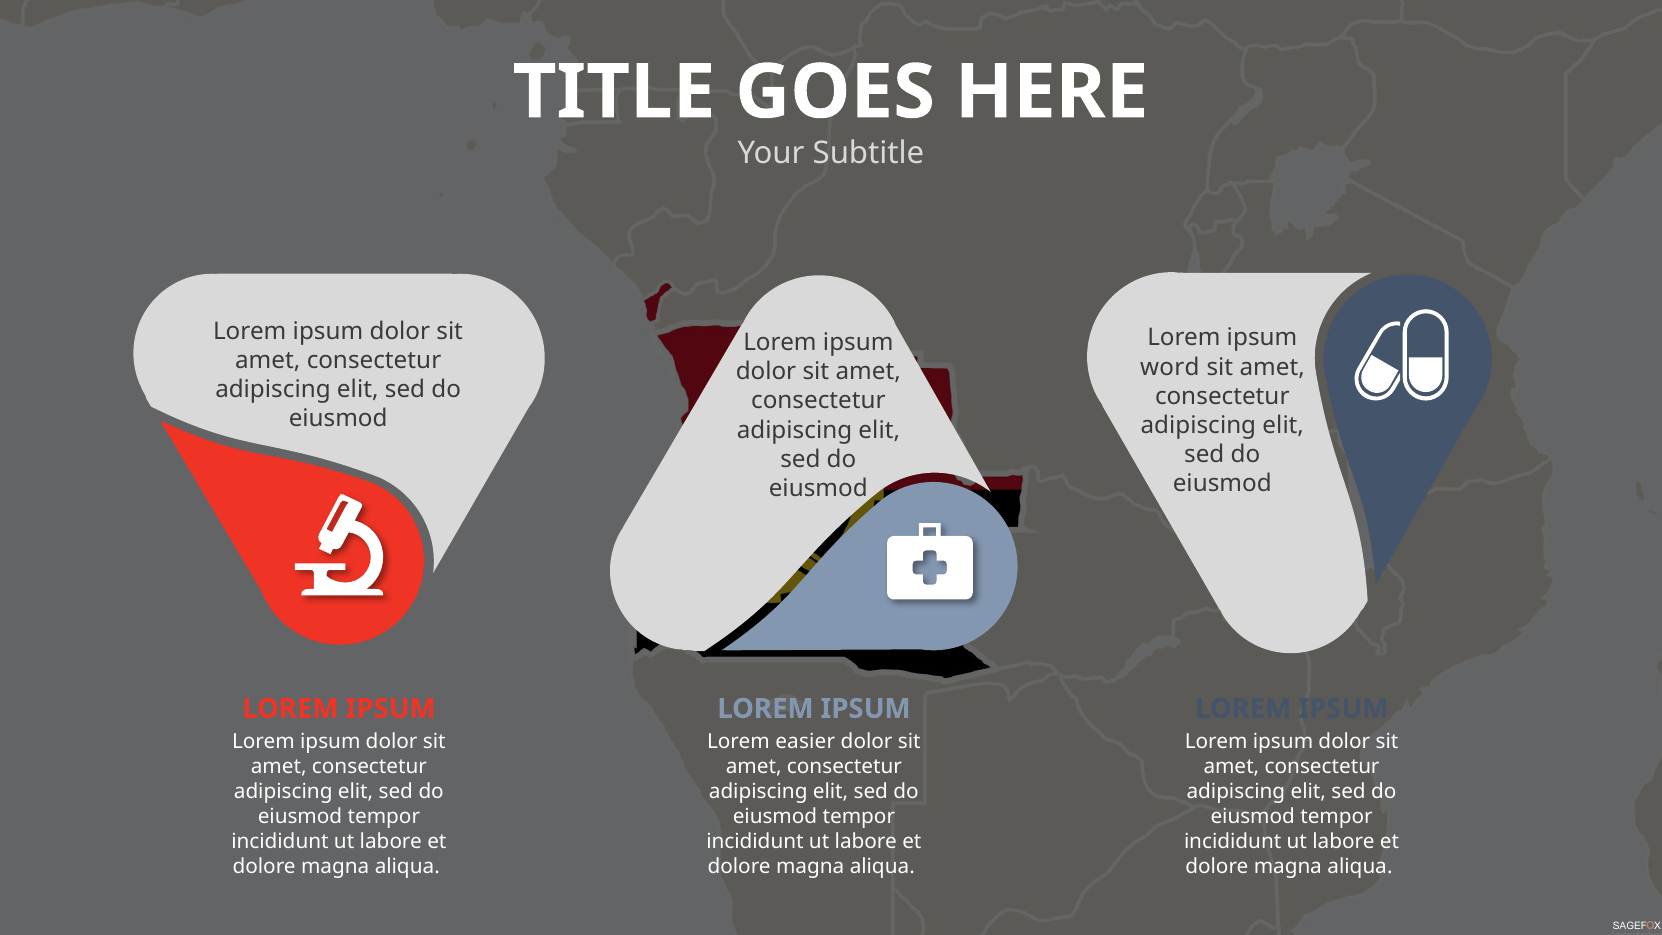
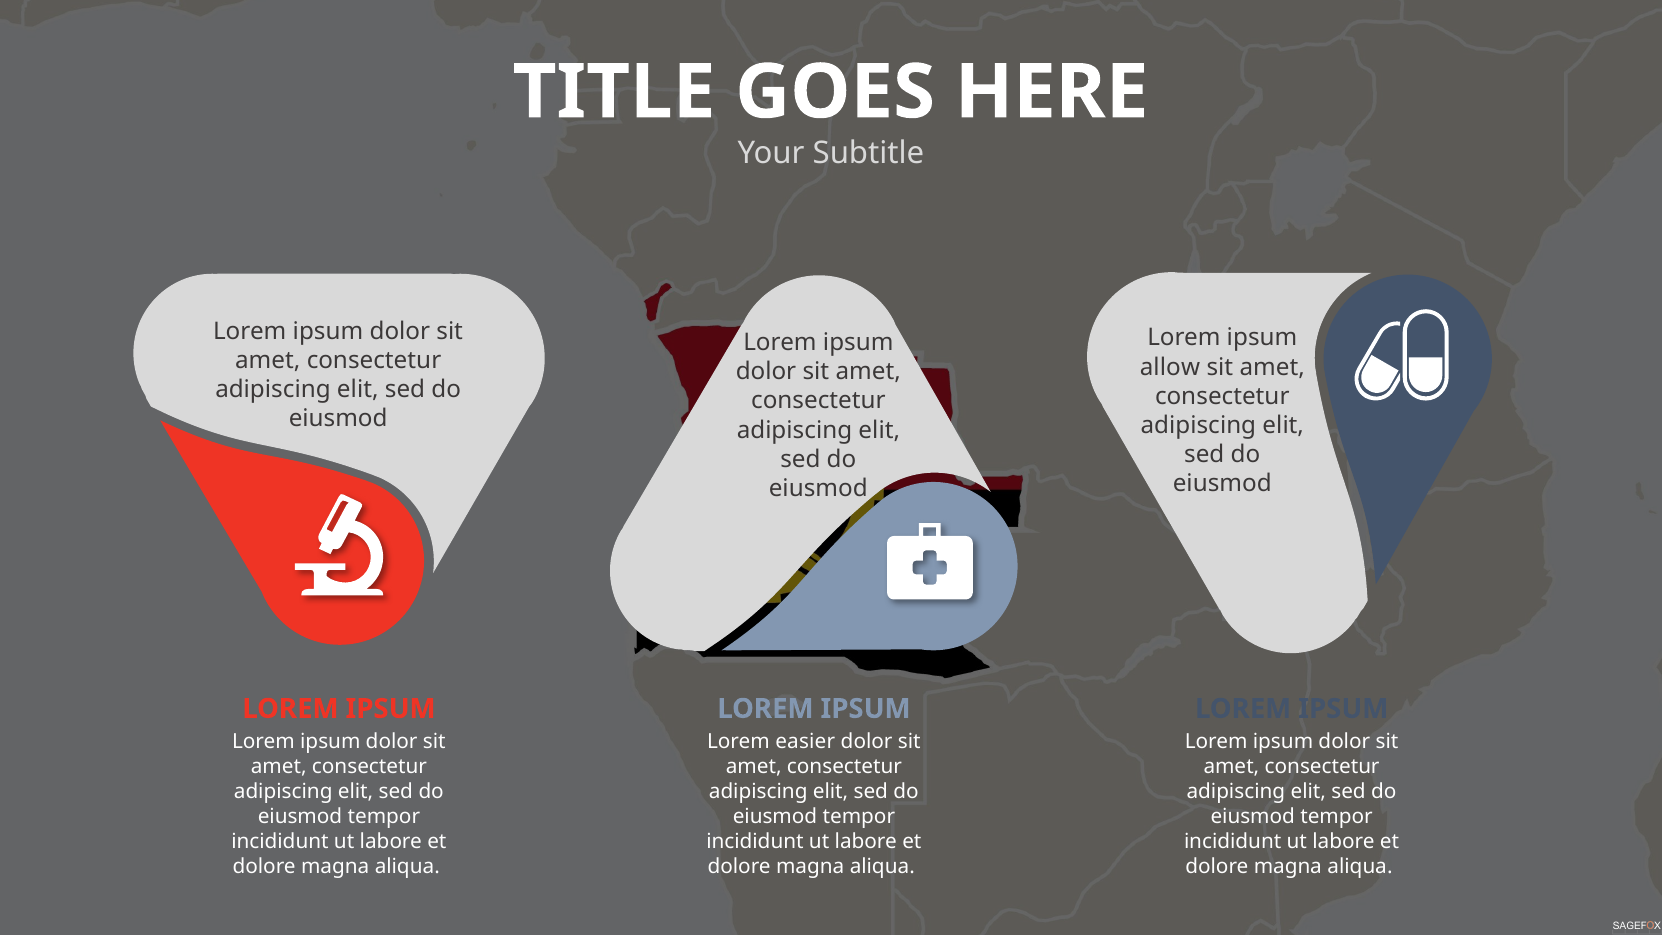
word: word -> allow (1170, 367)
